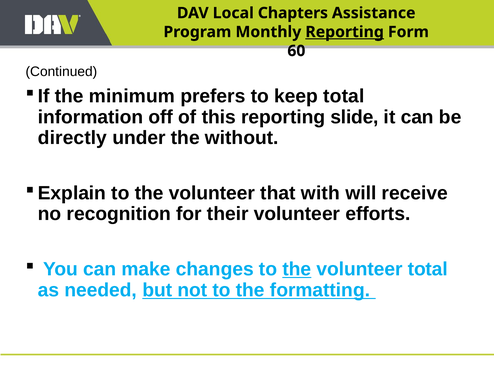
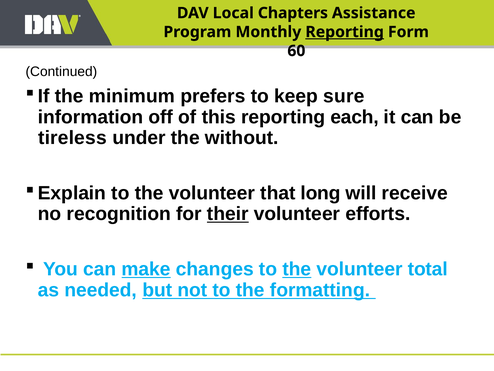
keep total: total -> sure (344, 96)
slide: slide -> each (355, 117)
directly: directly -> tireless (72, 138)
with: with -> long (321, 193)
their underline: none -> present (228, 214)
make underline: none -> present (146, 269)
